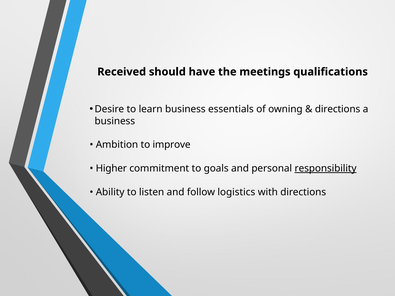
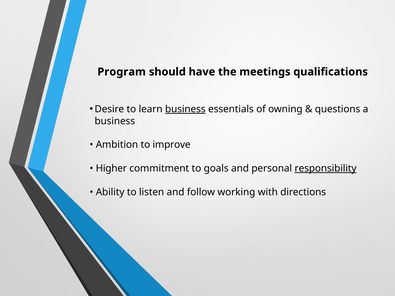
Received: Received -> Program (122, 72)
business underline: none -> present (185, 109)
directions: directions -> questions (338, 109)
logistics: logistics -> working (236, 192)
